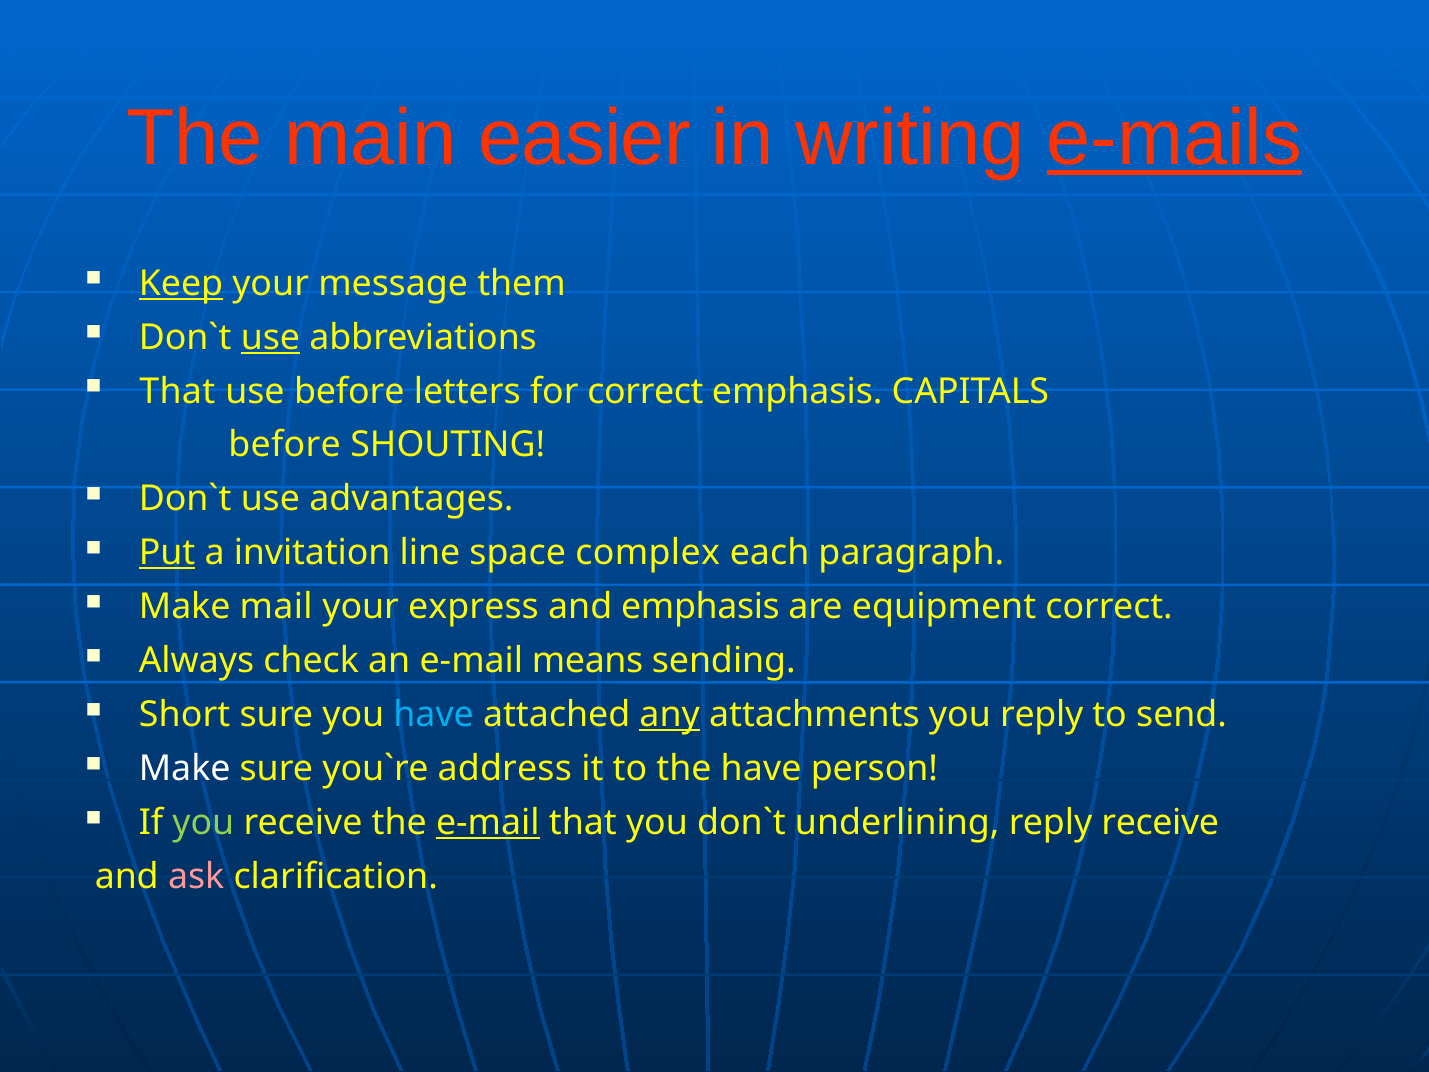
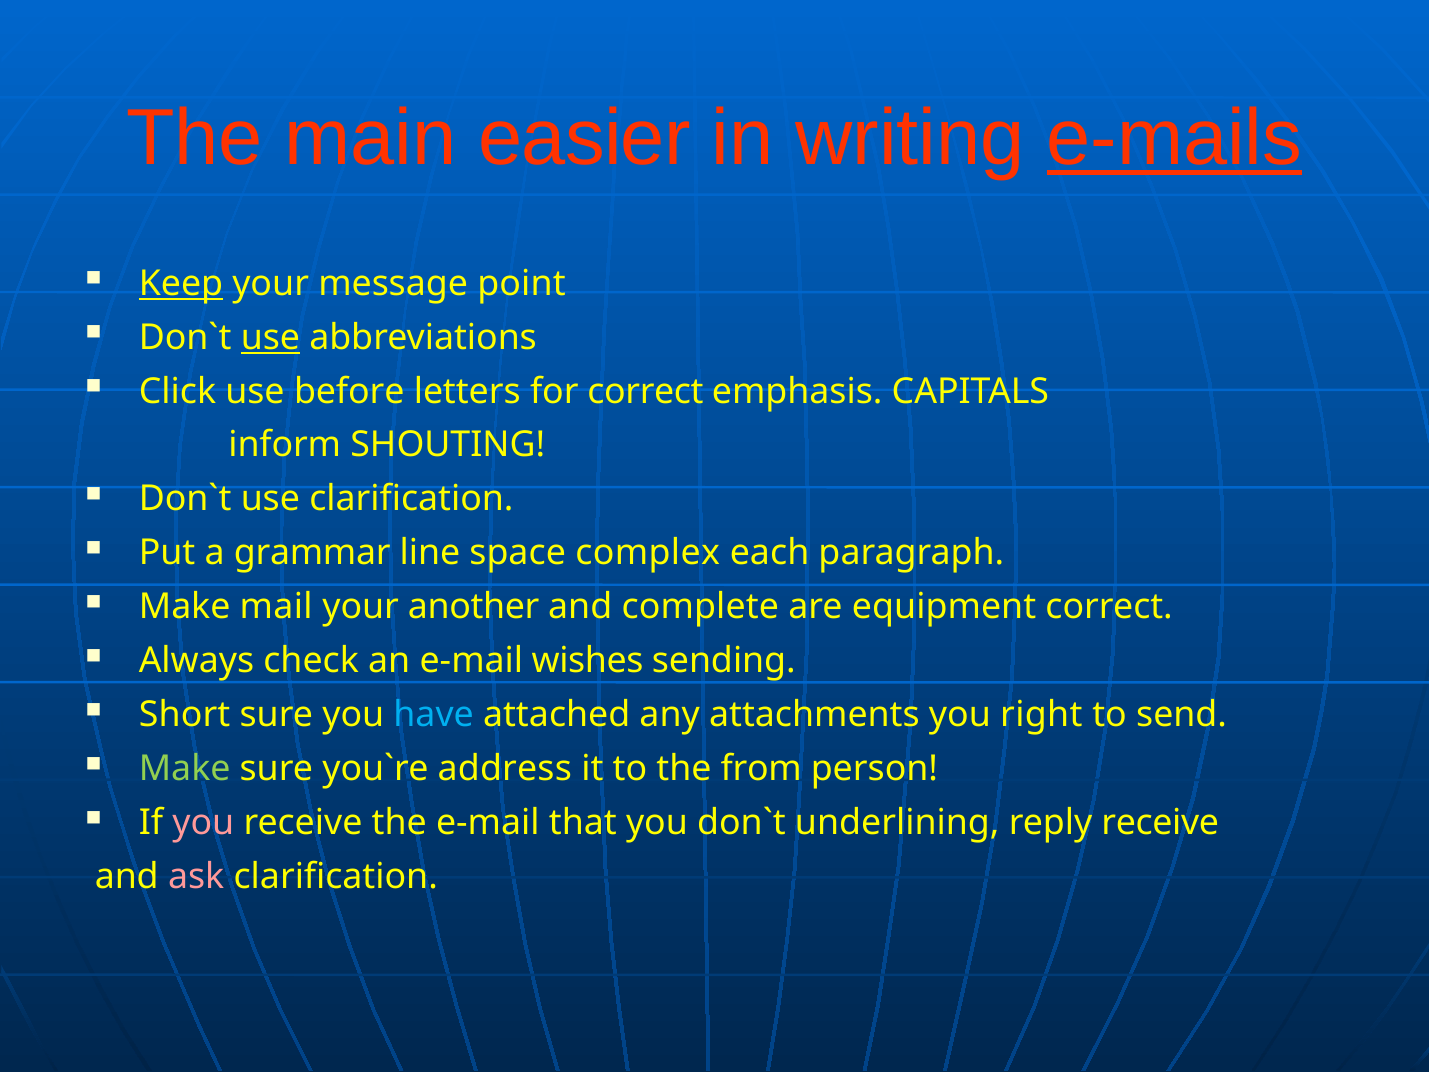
them: them -> point (521, 283)
That: That -> Click (177, 391)
before: before -> inform (285, 445)
use advantages: advantages -> clarification (411, 499)
Put underline: present -> none (167, 553)
invitation: invitation -> grammar (312, 553)
express: express -> another (474, 607)
and emphasis: emphasis -> complete (700, 607)
means: means -> wishes (588, 661)
any underline: present -> none (670, 715)
you reply: reply -> right (1041, 715)
Make colour: white -> light green (185, 768)
the have: have -> from (761, 768)
you colour: light green -> pink (203, 822)
e-mail underline: present -> none (488, 822)
